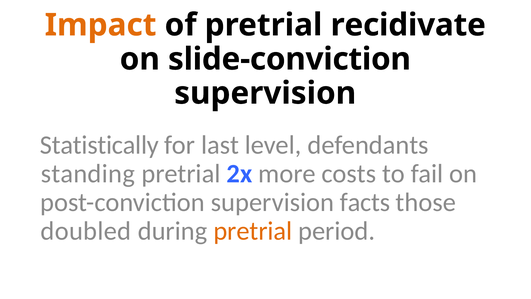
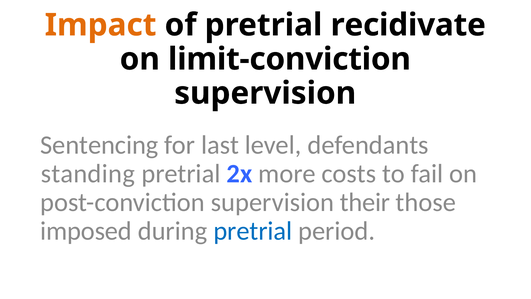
slide-conviction: slide-conviction -> limit-conviction (289, 59)
Statistically: Statistically -> Sentencing (99, 145)
facts: facts -> their (365, 202)
doubled: doubled -> imposed (86, 231)
pretrial colour: orange -> blue (253, 231)
